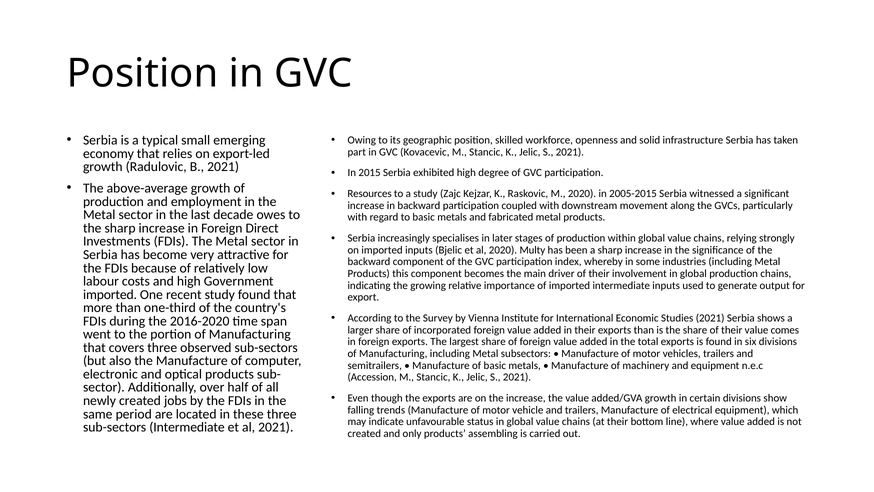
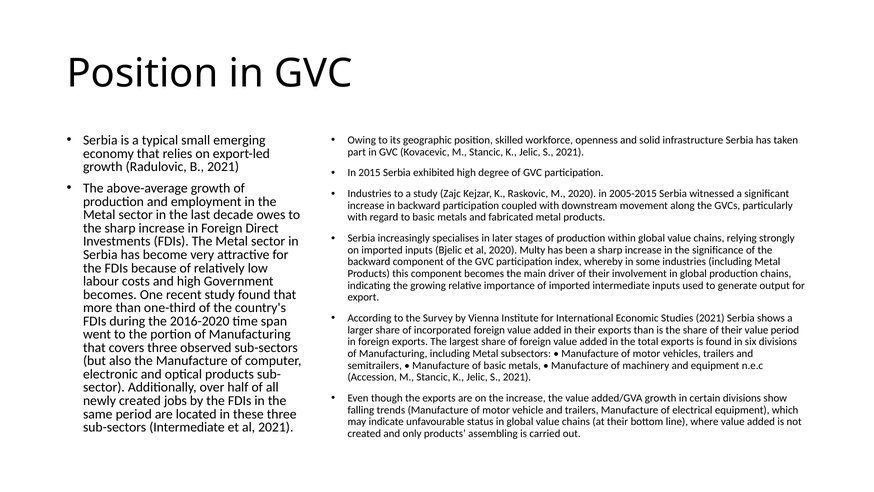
Resources: Resources -> Industries (369, 194)
imported: imported -> becomes (110, 294)
value comes: comes -> period (785, 330)
